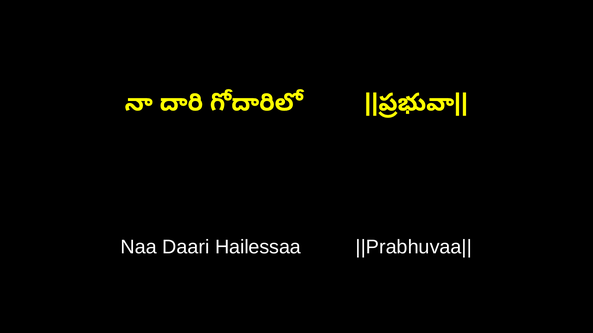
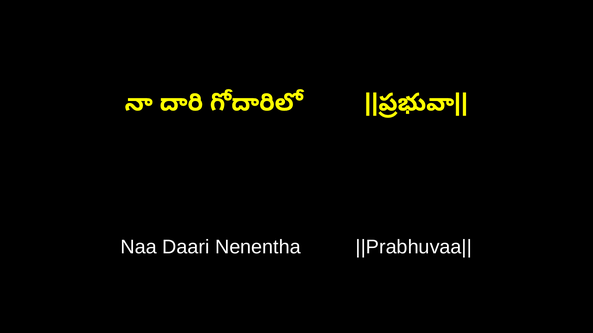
Hailessaa: Hailessaa -> Nenentha (258, 247)
